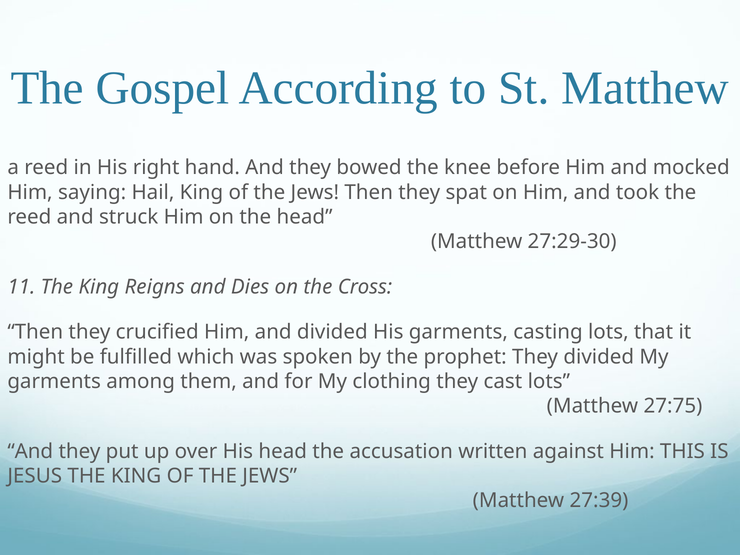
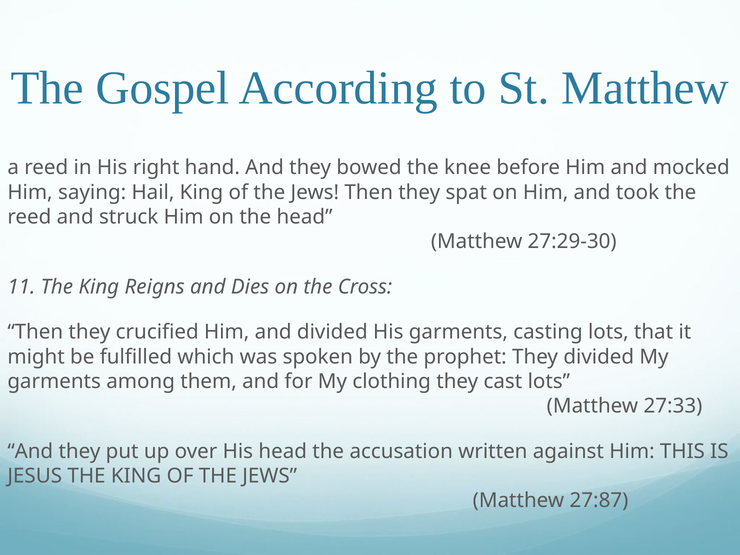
27:75: 27:75 -> 27:33 (673, 406)
27:39: 27:39 -> 27:87 (599, 501)
